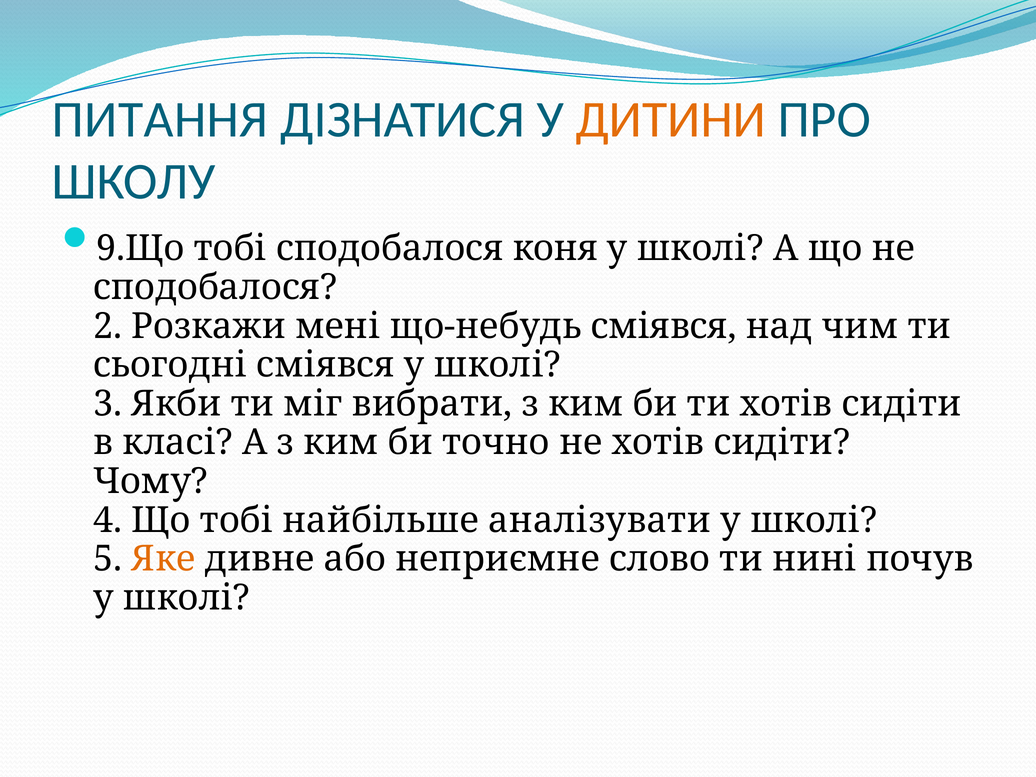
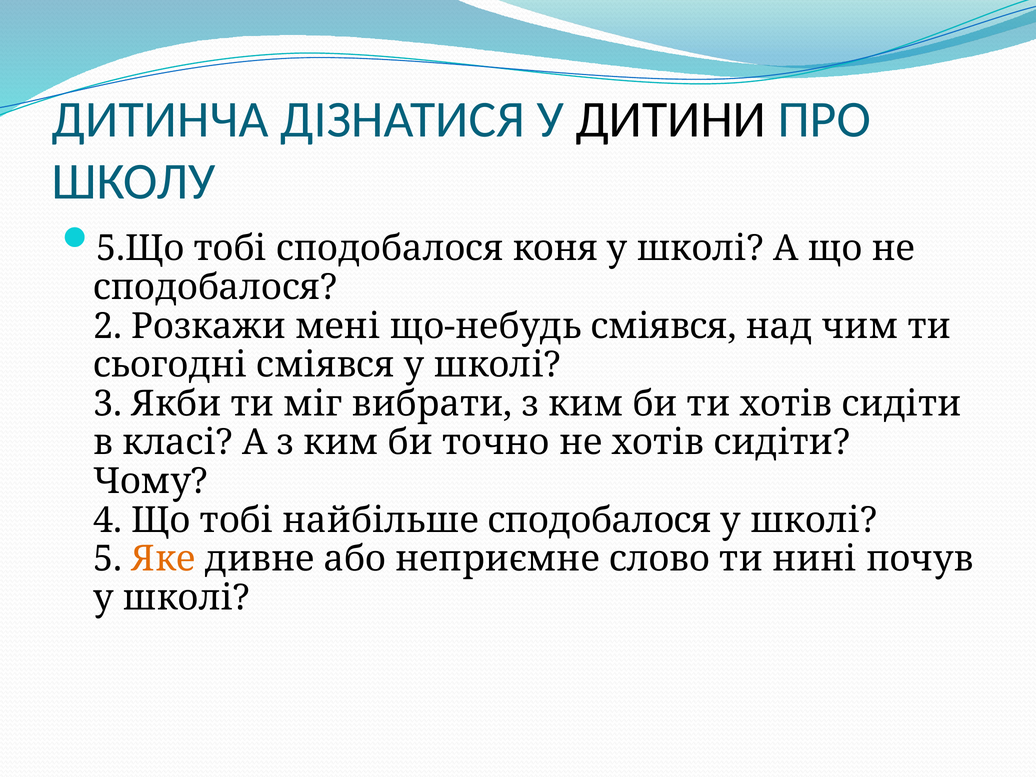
ПИТАННЯ: ПИТАННЯ -> ДИТИНЧА (160, 120)
ДИТИНИ colour: orange -> black (671, 120)
9.Що: 9.Що -> 5.Що (140, 248)
найбільше аналізувати: аналізувати -> сподобалося (600, 520)
